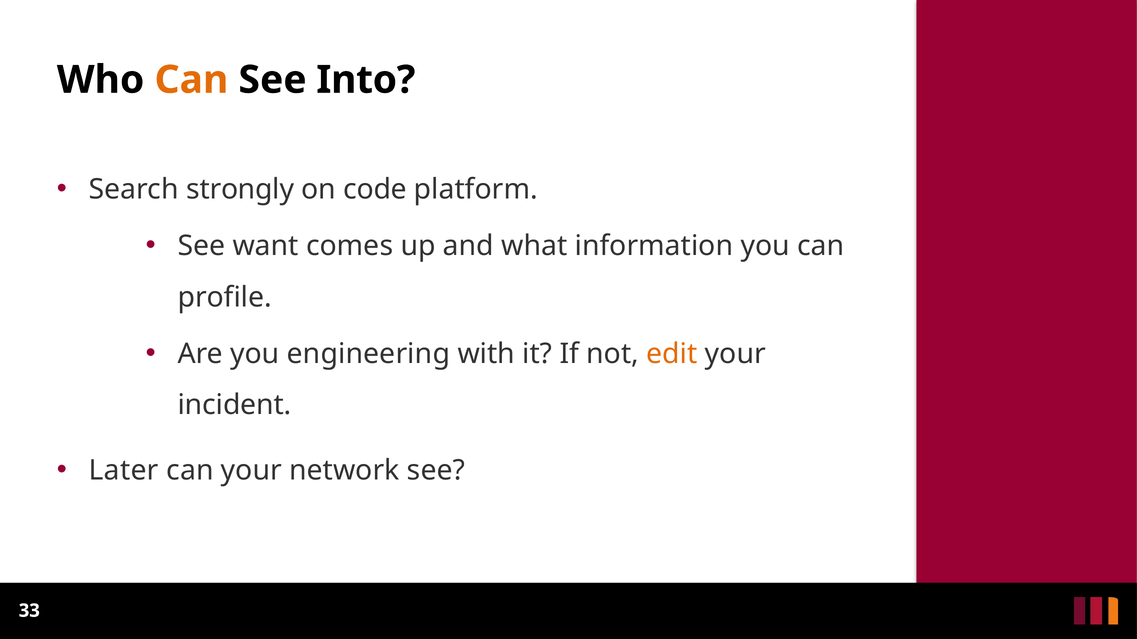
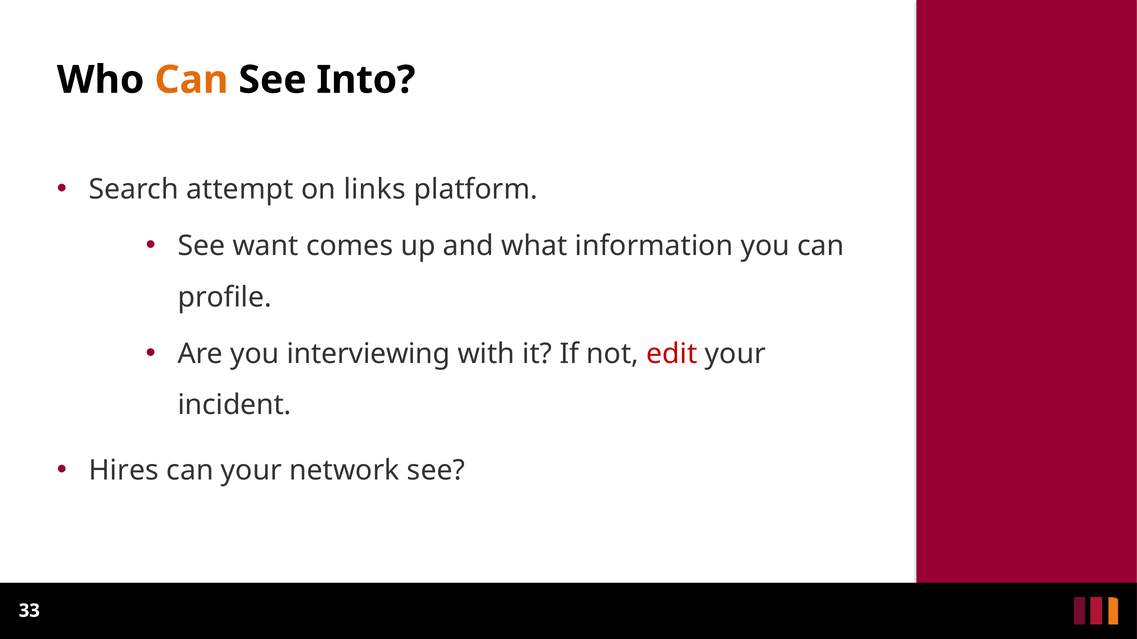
strongly: strongly -> attempt (240, 189)
code: code -> links (375, 189)
engineering: engineering -> interviewing (369, 354)
edit colour: orange -> red (672, 354)
Later: Later -> Hires (124, 471)
